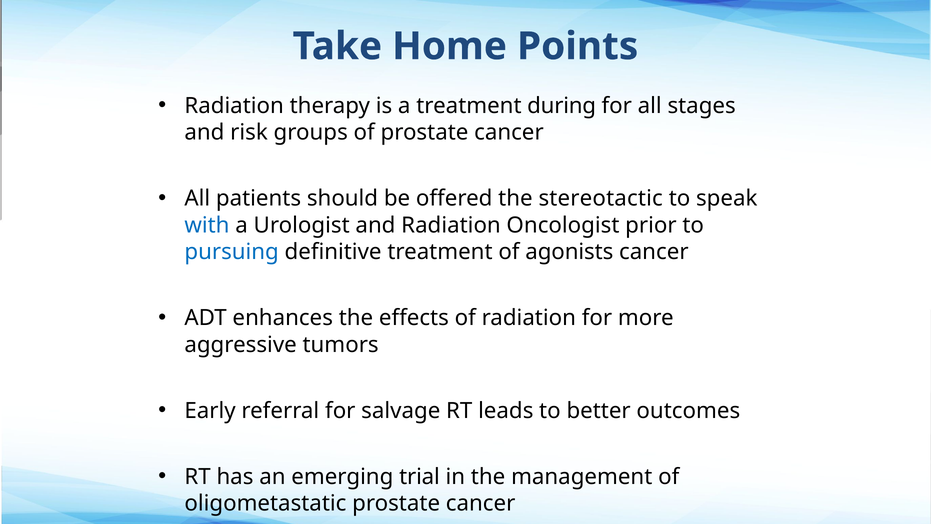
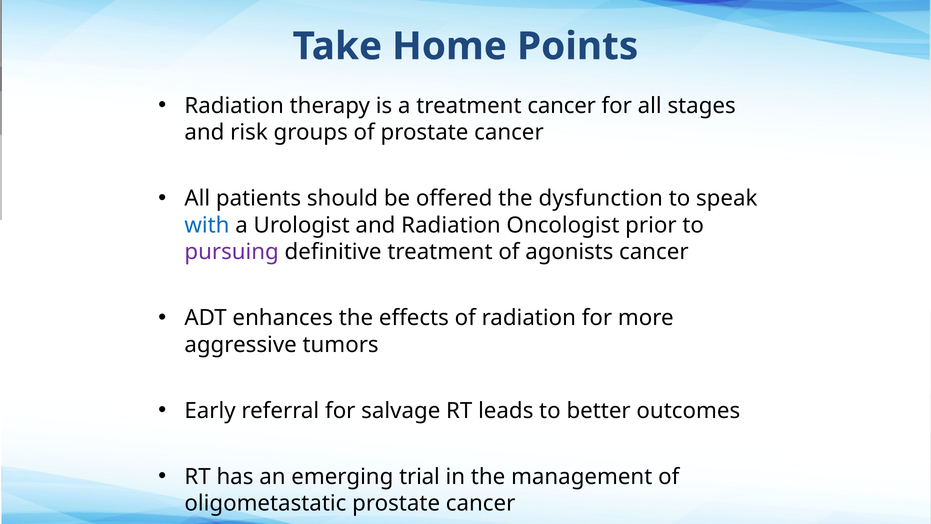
treatment during: during -> cancer (562, 106)
stereotactic: stereotactic -> dysfunction (601, 198)
pursuing colour: blue -> purple (232, 252)
